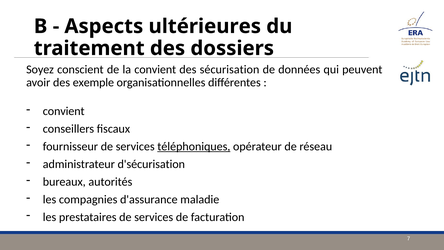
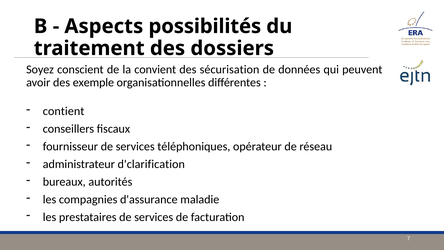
ultérieures: ultérieures -> possibilités (205, 26)
convient: convient -> contient (64, 111)
téléphoniques underline: present -> none (194, 146)
d'sécurisation: d'sécurisation -> d'clarification (151, 164)
